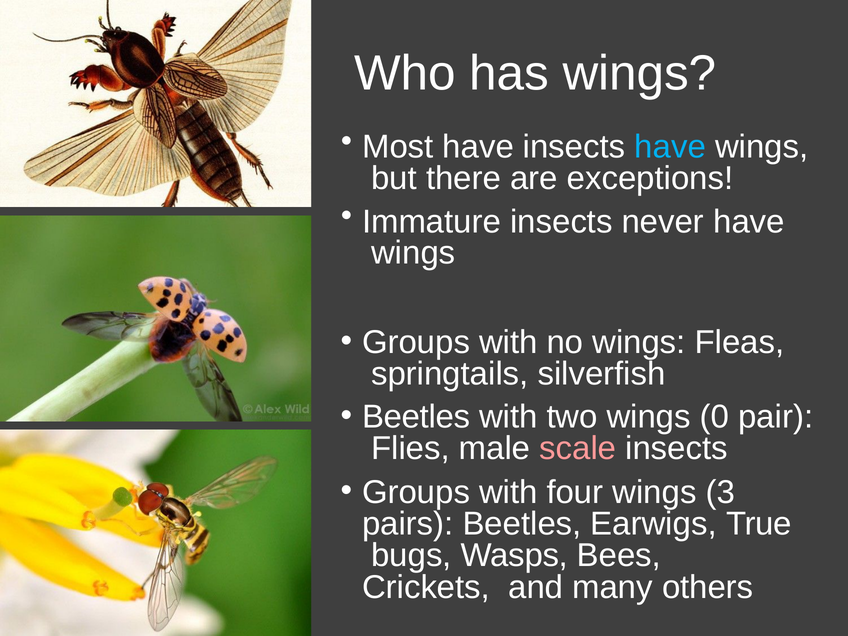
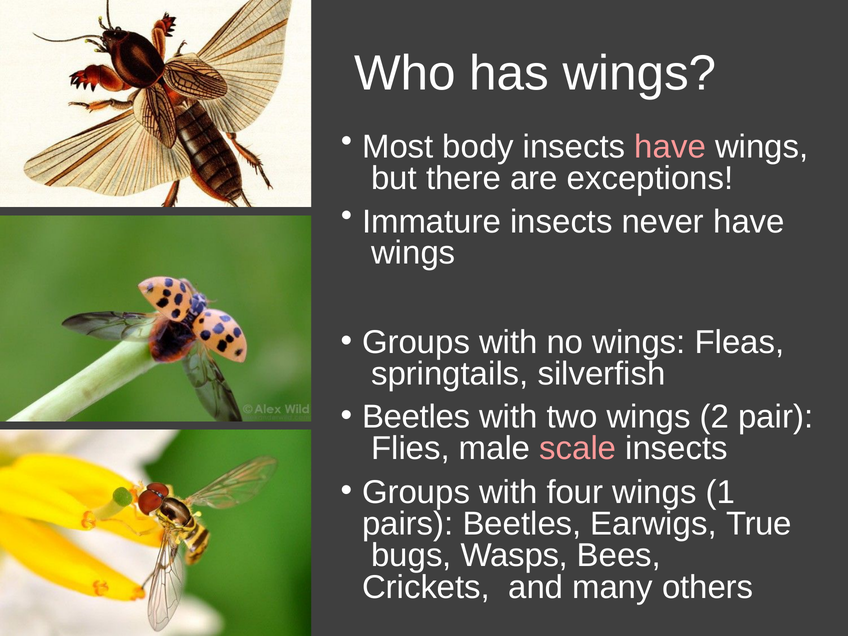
Most have: have -> body (478, 147)
have colour: light blue -> pink (670, 147)
0: 0 -> 2 (714, 417)
3: 3 -> 1 (720, 492)
